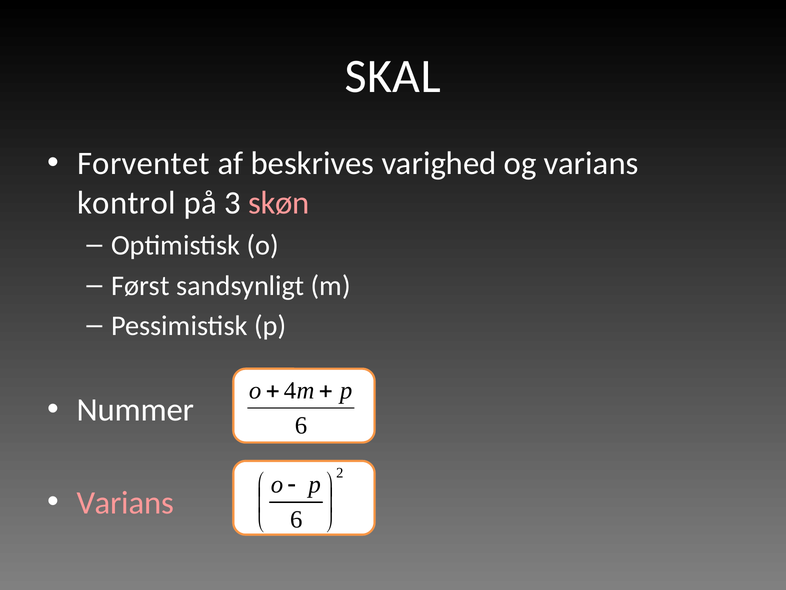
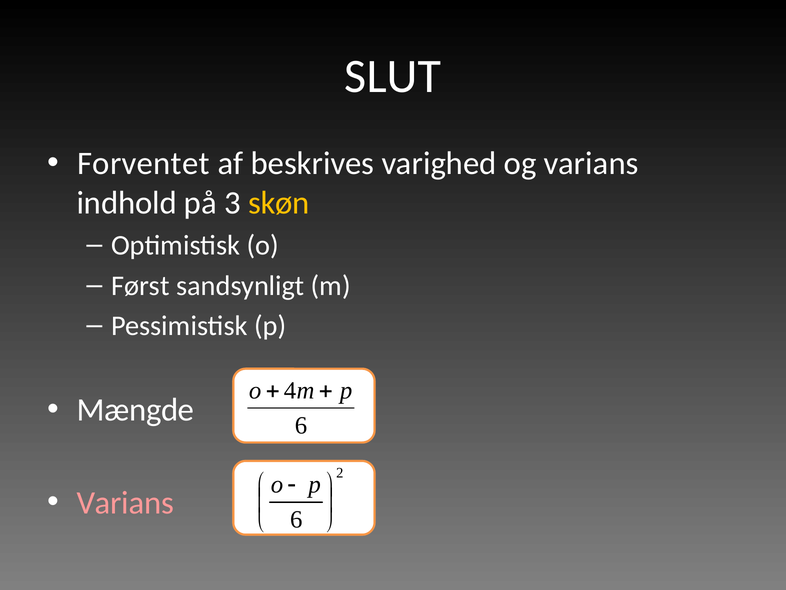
SKAL: SKAL -> SLUT (393, 76)
kontrol: kontrol -> indhold (127, 203)
skøn colour: pink -> yellow (279, 203)
Nummer: Nummer -> Mængde (135, 410)
